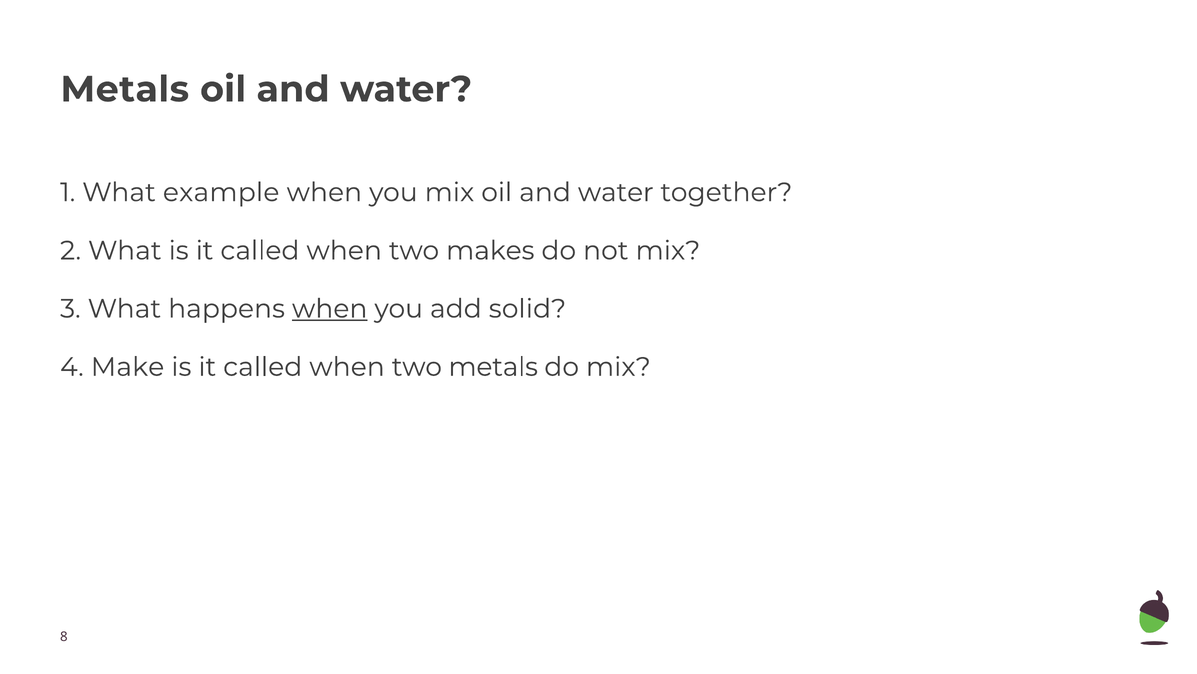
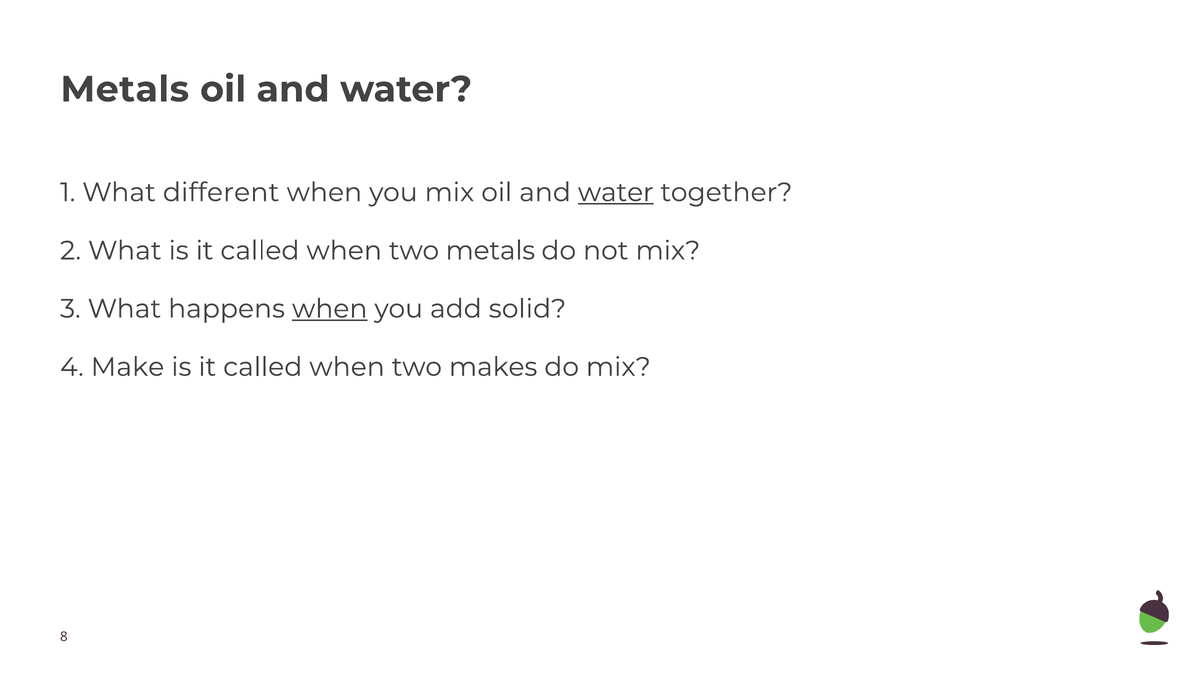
example: example -> different (221, 192)
water underline: none -> present (616, 192)
two makes: makes -> metals (490, 250)
two metals: metals -> makes (493, 367)
